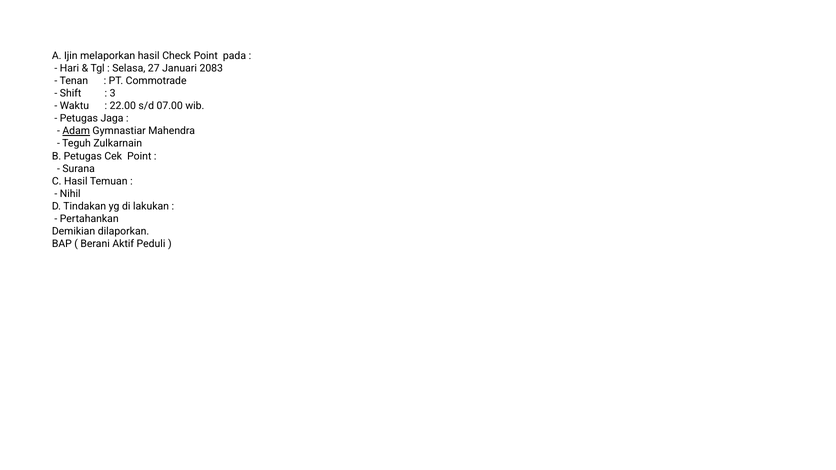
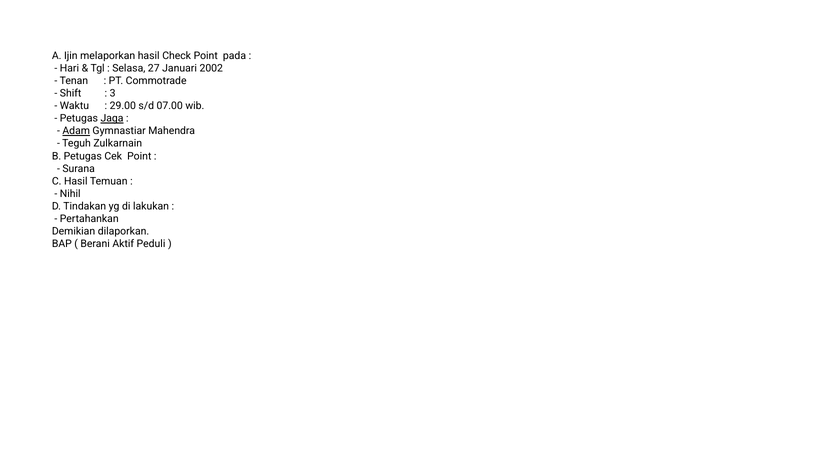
2083: 2083 -> 2002 (211, 68)
22.00: 22.00 -> 29.00 (123, 106)
Jaga underline: none -> present (112, 119)
